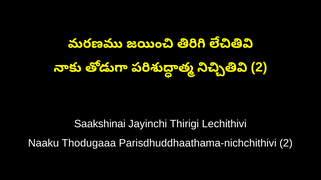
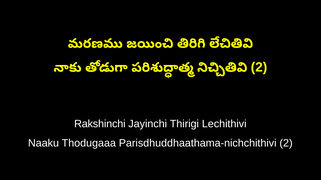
Saakshinai: Saakshinai -> Rakshinchi (100, 124)
